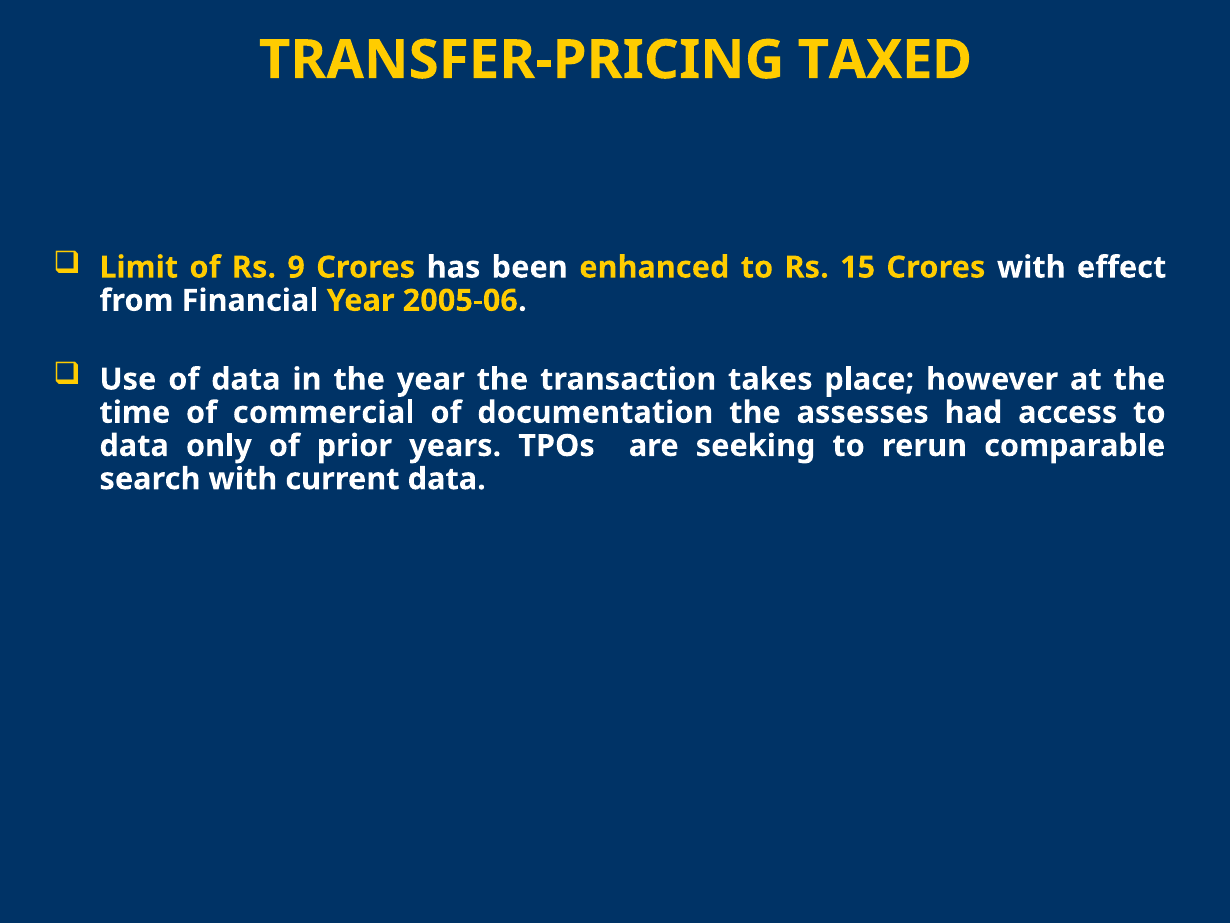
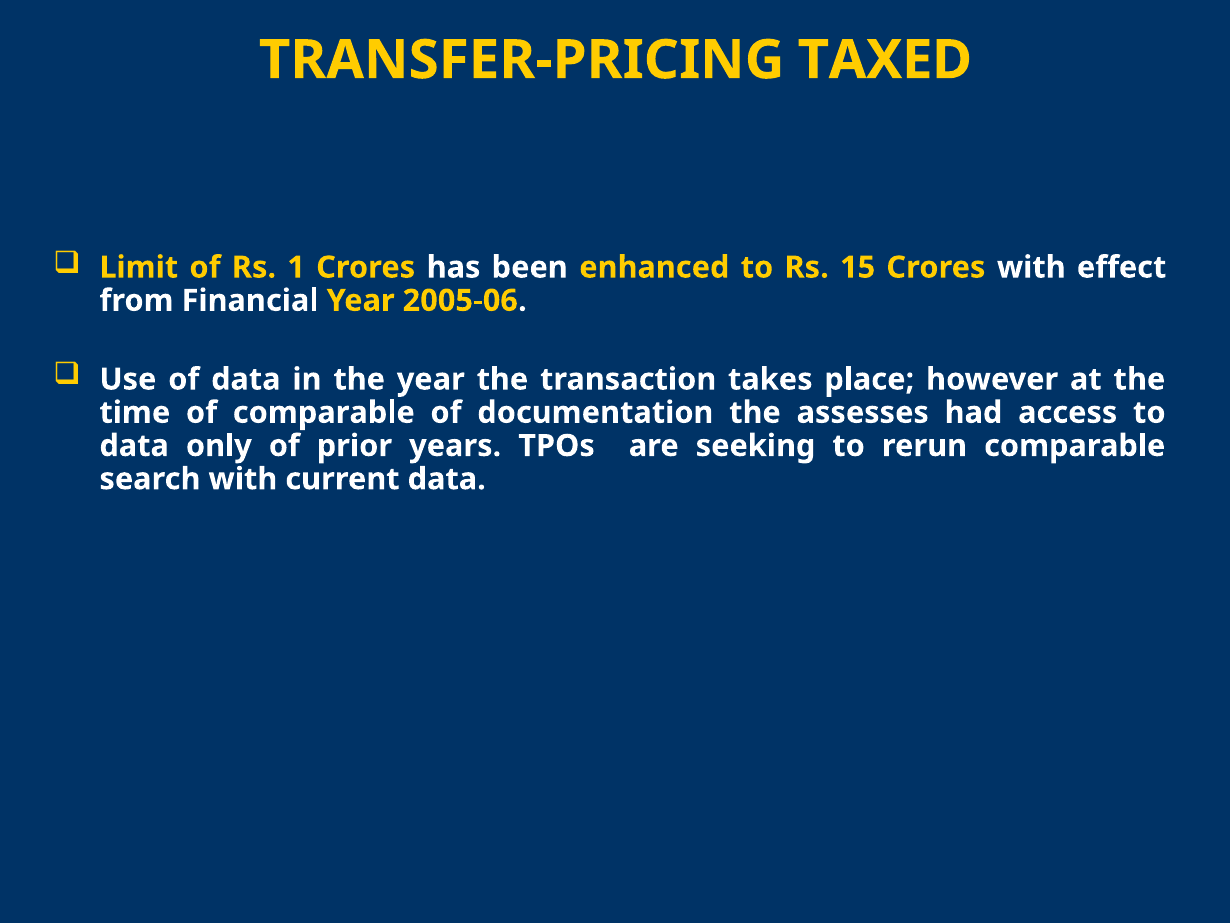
9: 9 -> 1 (296, 267)
of commercial: commercial -> comparable (324, 412)
